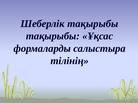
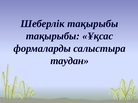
тілінің: тілінің -> таудан (70, 61)
